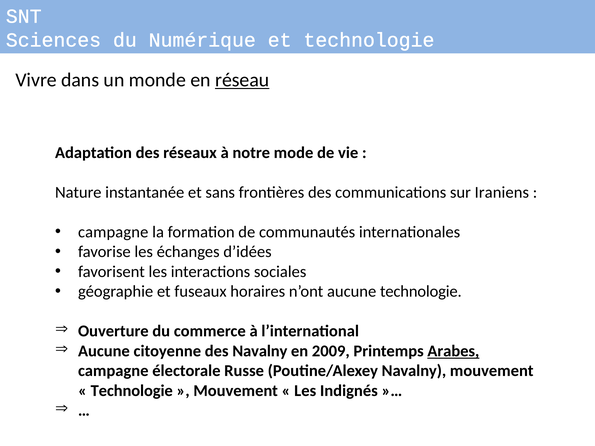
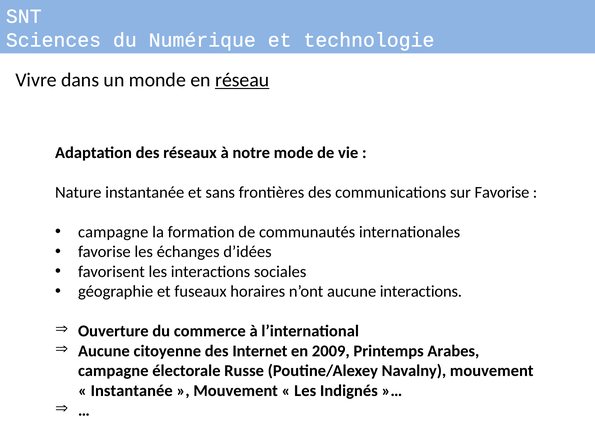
sur Iraniens: Iraniens -> Favorise (502, 192)
aucune technologie: technologie -> interactions (421, 292)
des Navalny: Navalny -> Internet (260, 351)
Arabes underline: present -> none (453, 351)
Technologie: Technologie -> Instantanée (132, 391)
